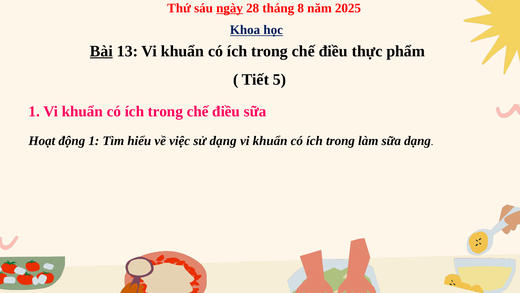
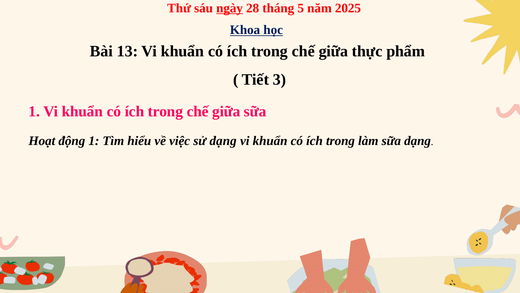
8: 8 -> 5 (301, 8)
Bài underline: present -> none (101, 51)
điều: điều -> giữa (333, 51)
5: 5 -> 3 (280, 80)
điều: điều -> giữa (226, 111)
